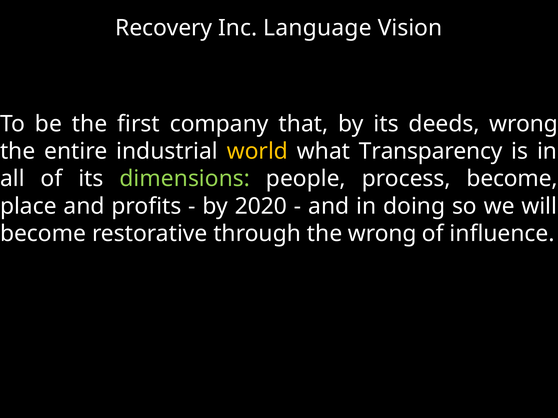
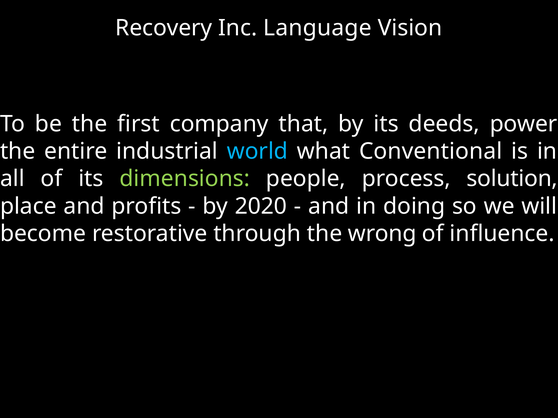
deeds wrong: wrong -> power (524, 124)
world colour: yellow -> light blue (257, 152)
Transparency: Transparency -> Conventional (431, 152)
process become: become -> solution (512, 179)
